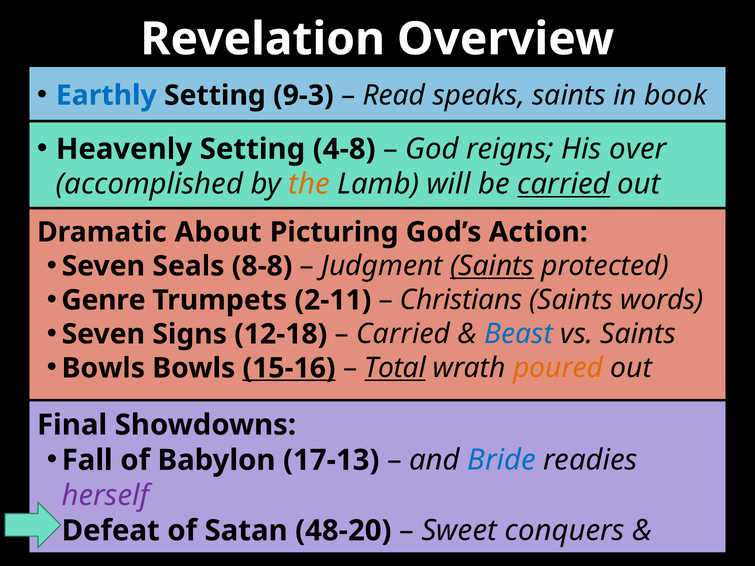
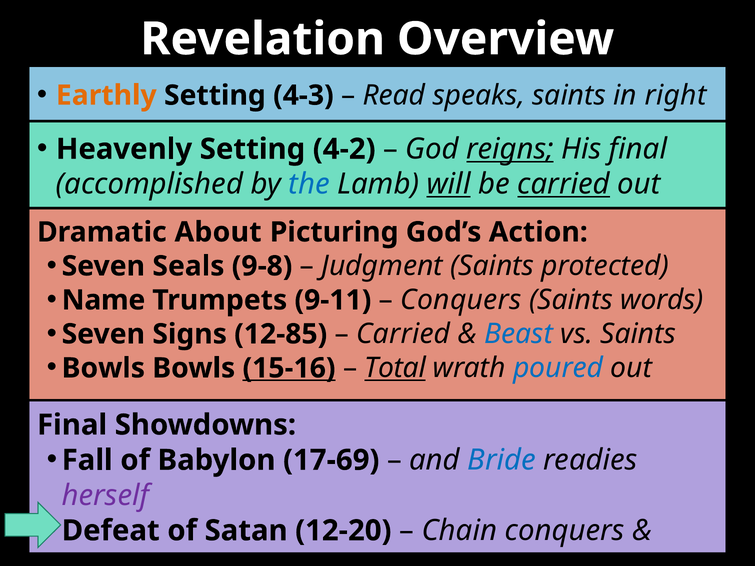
Earthly colour: blue -> orange (106, 95)
9-3: 9-3 -> 4-3 (303, 95)
book: book -> right (676, 95)
4-8: 4-8 -> 4-2 (344, 149)
reigns underline: none -> present (510, 149)
His over: over -> final (638, 149)
the colour: orange -> blue (309, 184)
will underline: none -> present (449, 184)
8-8: 8-8 -> 9-8 (262, 266)
Saints underline: present -> none (492, 266)
Genre: Genre -> Name (103, 300)
2-11: 2-11 -> 9-11 (333, 300)
Christians: Christians -> Conquers (461, 300)
12-18: 12-18 -> 12-85 (281, 334)
poured colour: orange -> blue (558, 368)
17-13: 17-13 -> 17-69 (331, 460)
48-20: 48-20 -> 12-20 (343, 531)
Sweet: Sweet -> Chain (459, 531)
